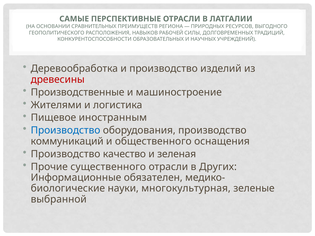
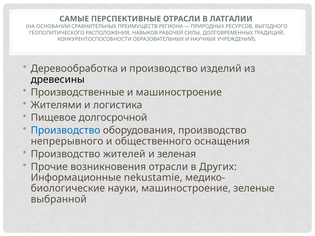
древесины colour: red -> black (58, 80)
иностранным: иностранным -> долгосрочной (113, 118)
коммуникаций: коммуникаций -> непрерывного (67, 141)
качество: качество -> жителей (124, 154)
существенного: существенного -> возникновения (108, 167)
обязателен: обязателен -> nekustamie (153, 178)
науки многокультурная: многокультурная -> машиностроение (186, 189)
